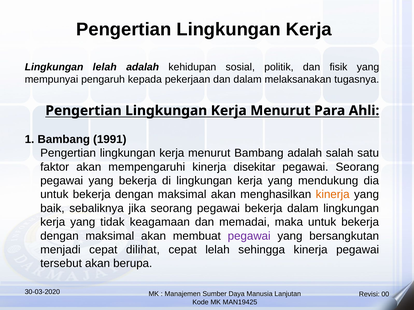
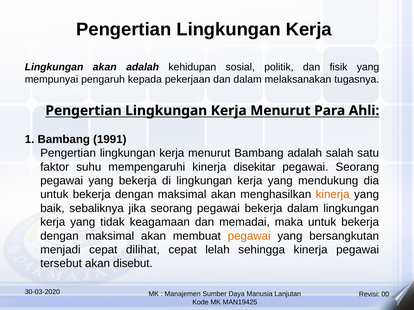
Lingkungan lelah: lelah -> akan (105, 67)
faktor akan: akan -> suhu (89, 167)
pegawai colour: purple -> orange (249, 236)
berupa: berupa -> disebut (133, 264)
